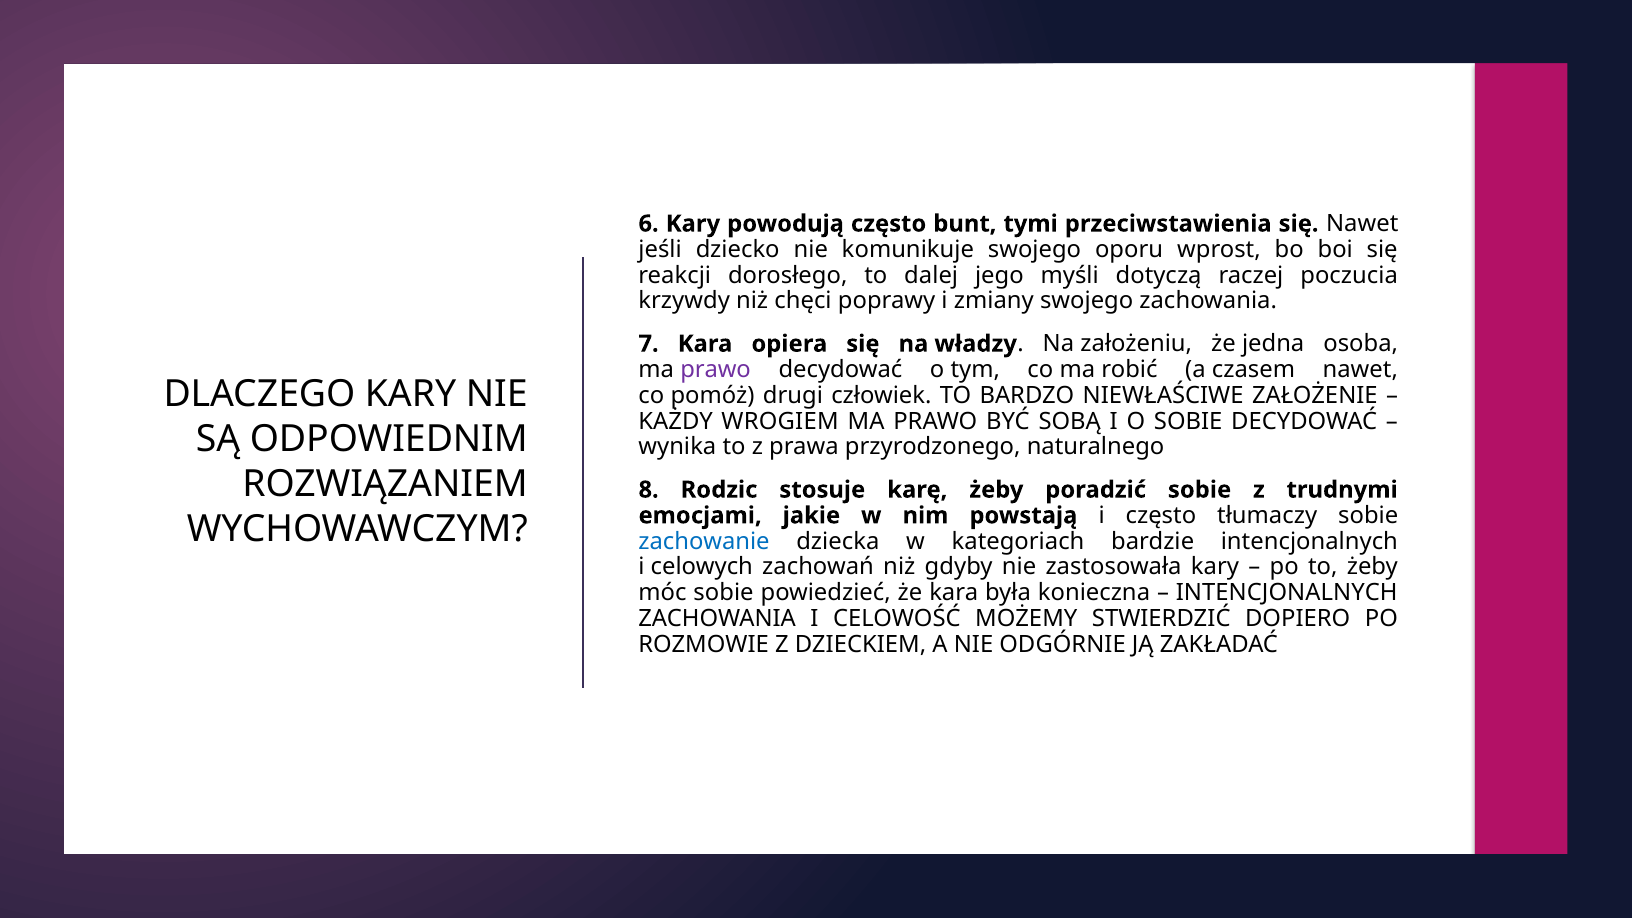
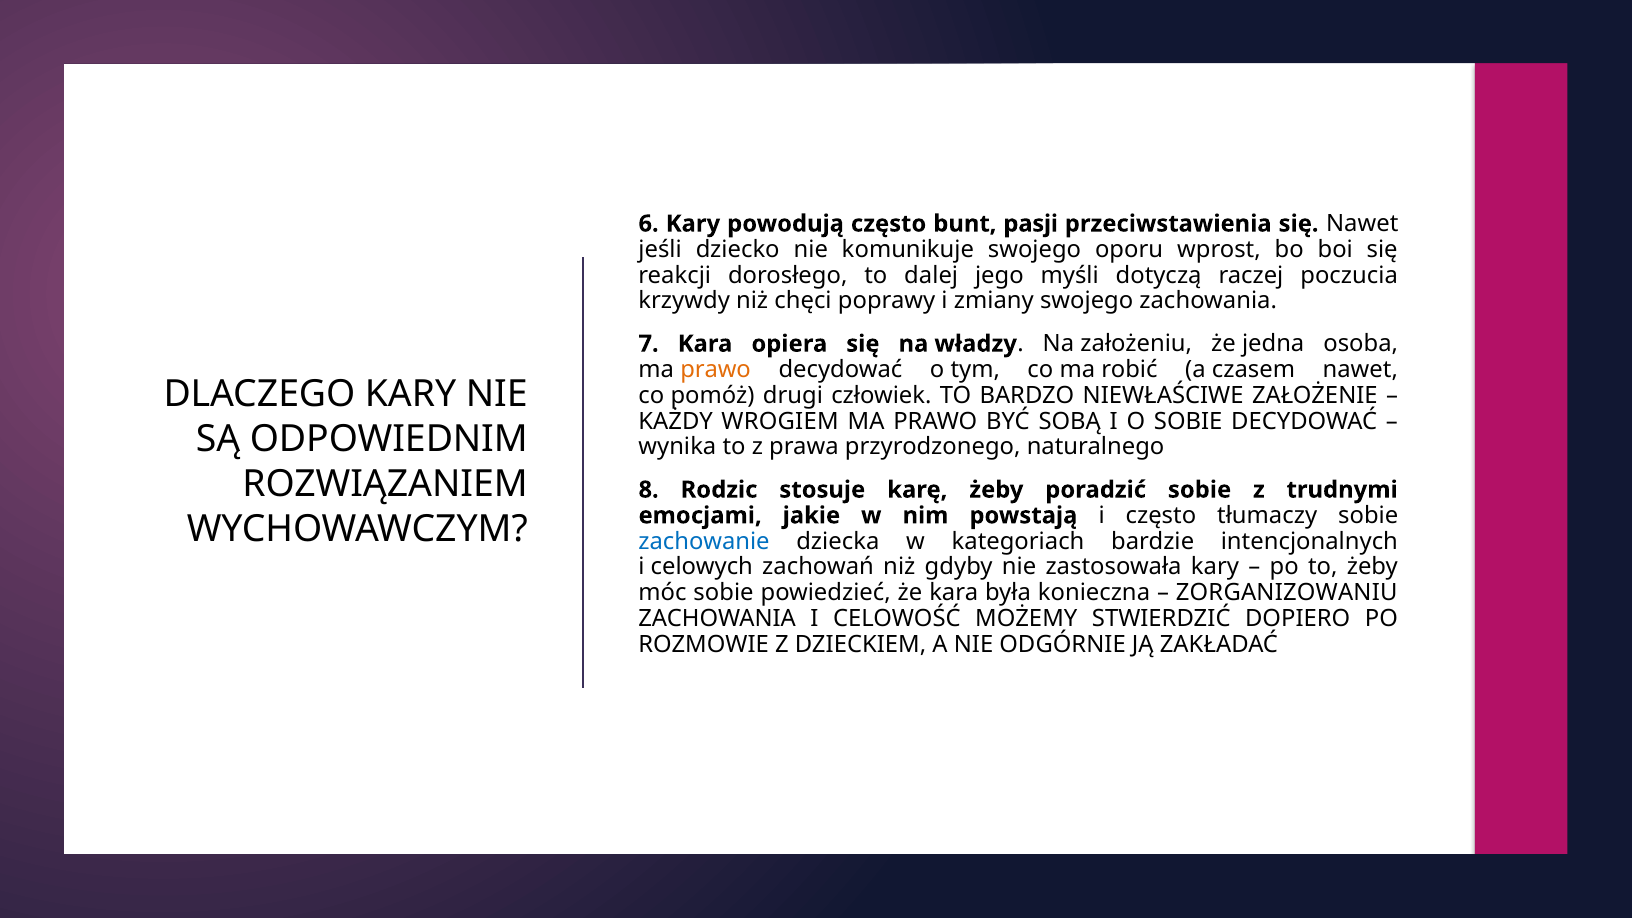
tymi: tymi -> pasji (1031, 224)
prawo colour: purple -> orange (716, 370)
INTENCJONALNYCH: INTENCJONALNYCH -> ZORGANIZOWANIU (1287, 593)
